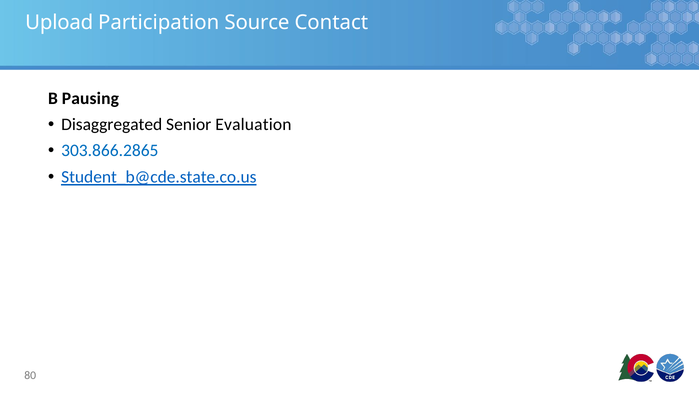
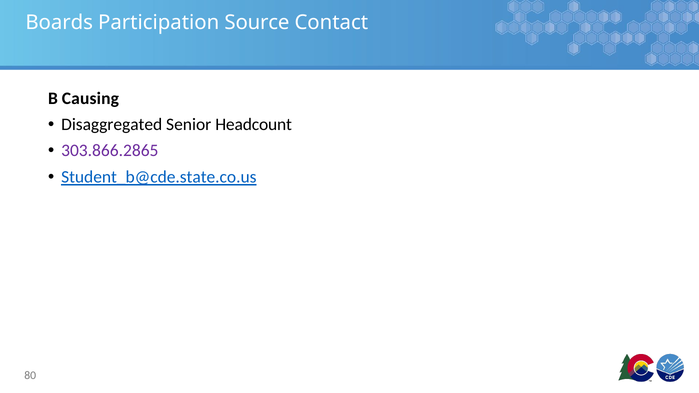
Upload: Upload -> Boards (59, 23)
Pausing: Pausing -> Causing (90, 98)
Evaluation: Evaluation -> Headcount (254, 125)
303.866.2865 colour: blue -> purple (110, 151)
